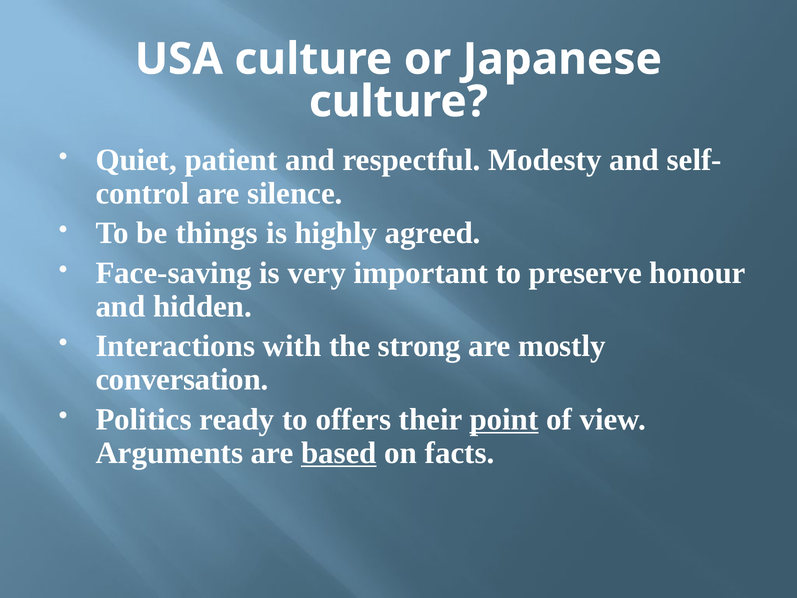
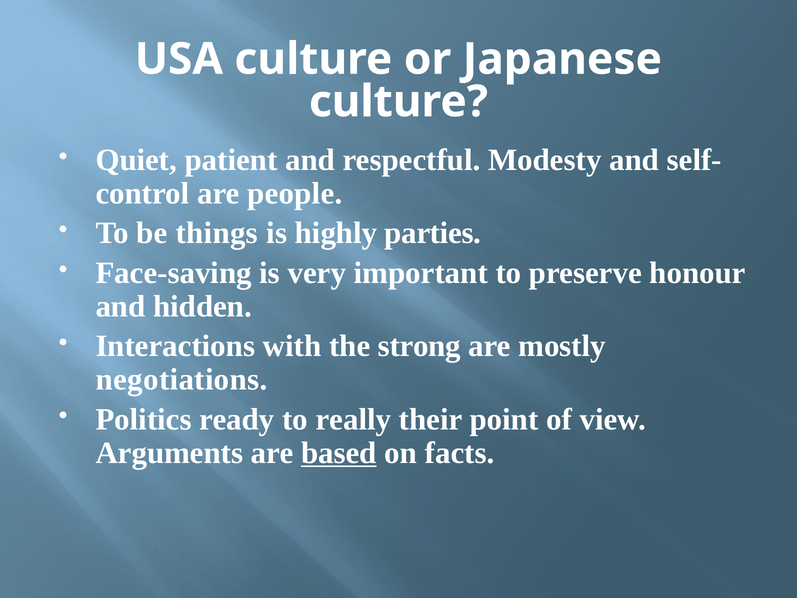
silence: silence -> people (295, 193)
agreed: agreed -> parties (433, 233)
conversation: conversation -> negotiations (182, 379)
offers: offers -> really (353, 419)
point underline: present -> none (504, 419)
